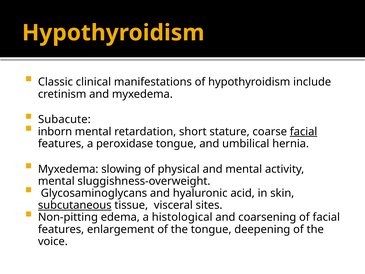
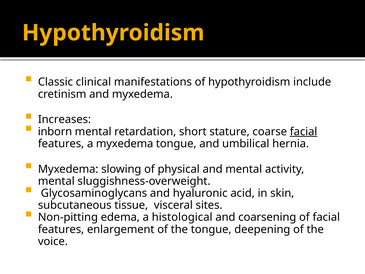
Subacute: Subacute -> Increases (64, 119)
a peroxidase: peroxidase -> myxedema (125, 144)
subcutaneous underline: present -> none (75, 205)
